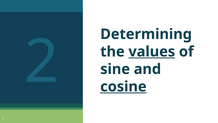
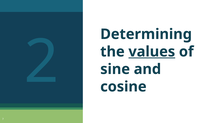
cosine underline: present -> none (123, 86)
